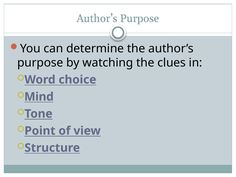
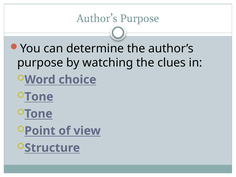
Mind: Mind -> Tone (39, 97)
